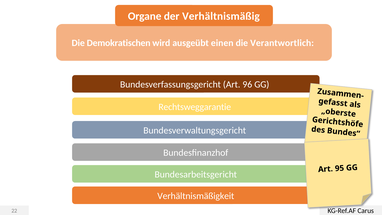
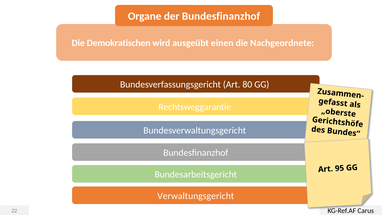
der Verhältnismäßig: Verhältnismäßig -> Bundesfinanzhof (221, 16)
Verantwortlich: Verantwortlich -> Nachgeordnete (282, 43)
96: 96 -> 80 (247, 84)
Verhältnismäßigkeit: Verhältnismäßigkeit -> Verwaltungsgericht (196, 196)
